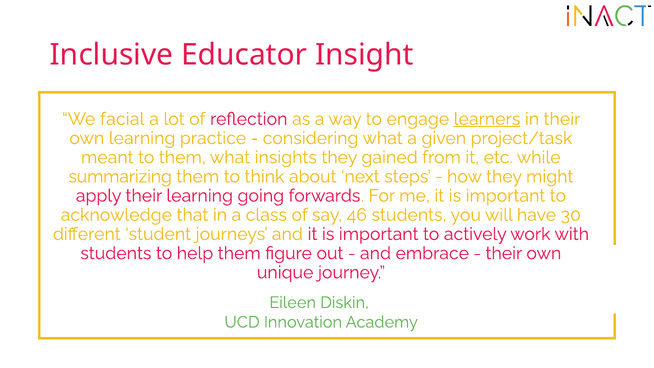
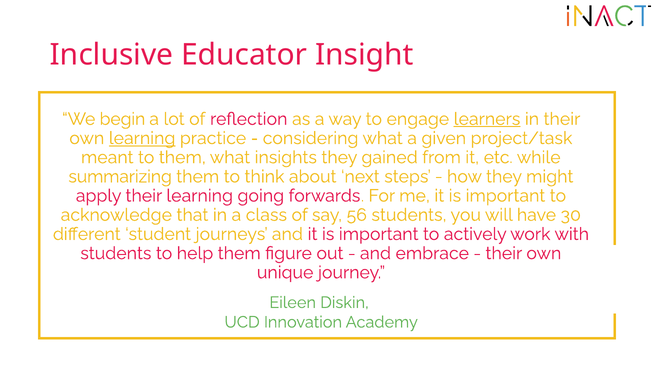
facial: facial -> begin (122, 119)
learning underline: none -> present (142, 138)
46: 46 -> 56 (357, 215)
